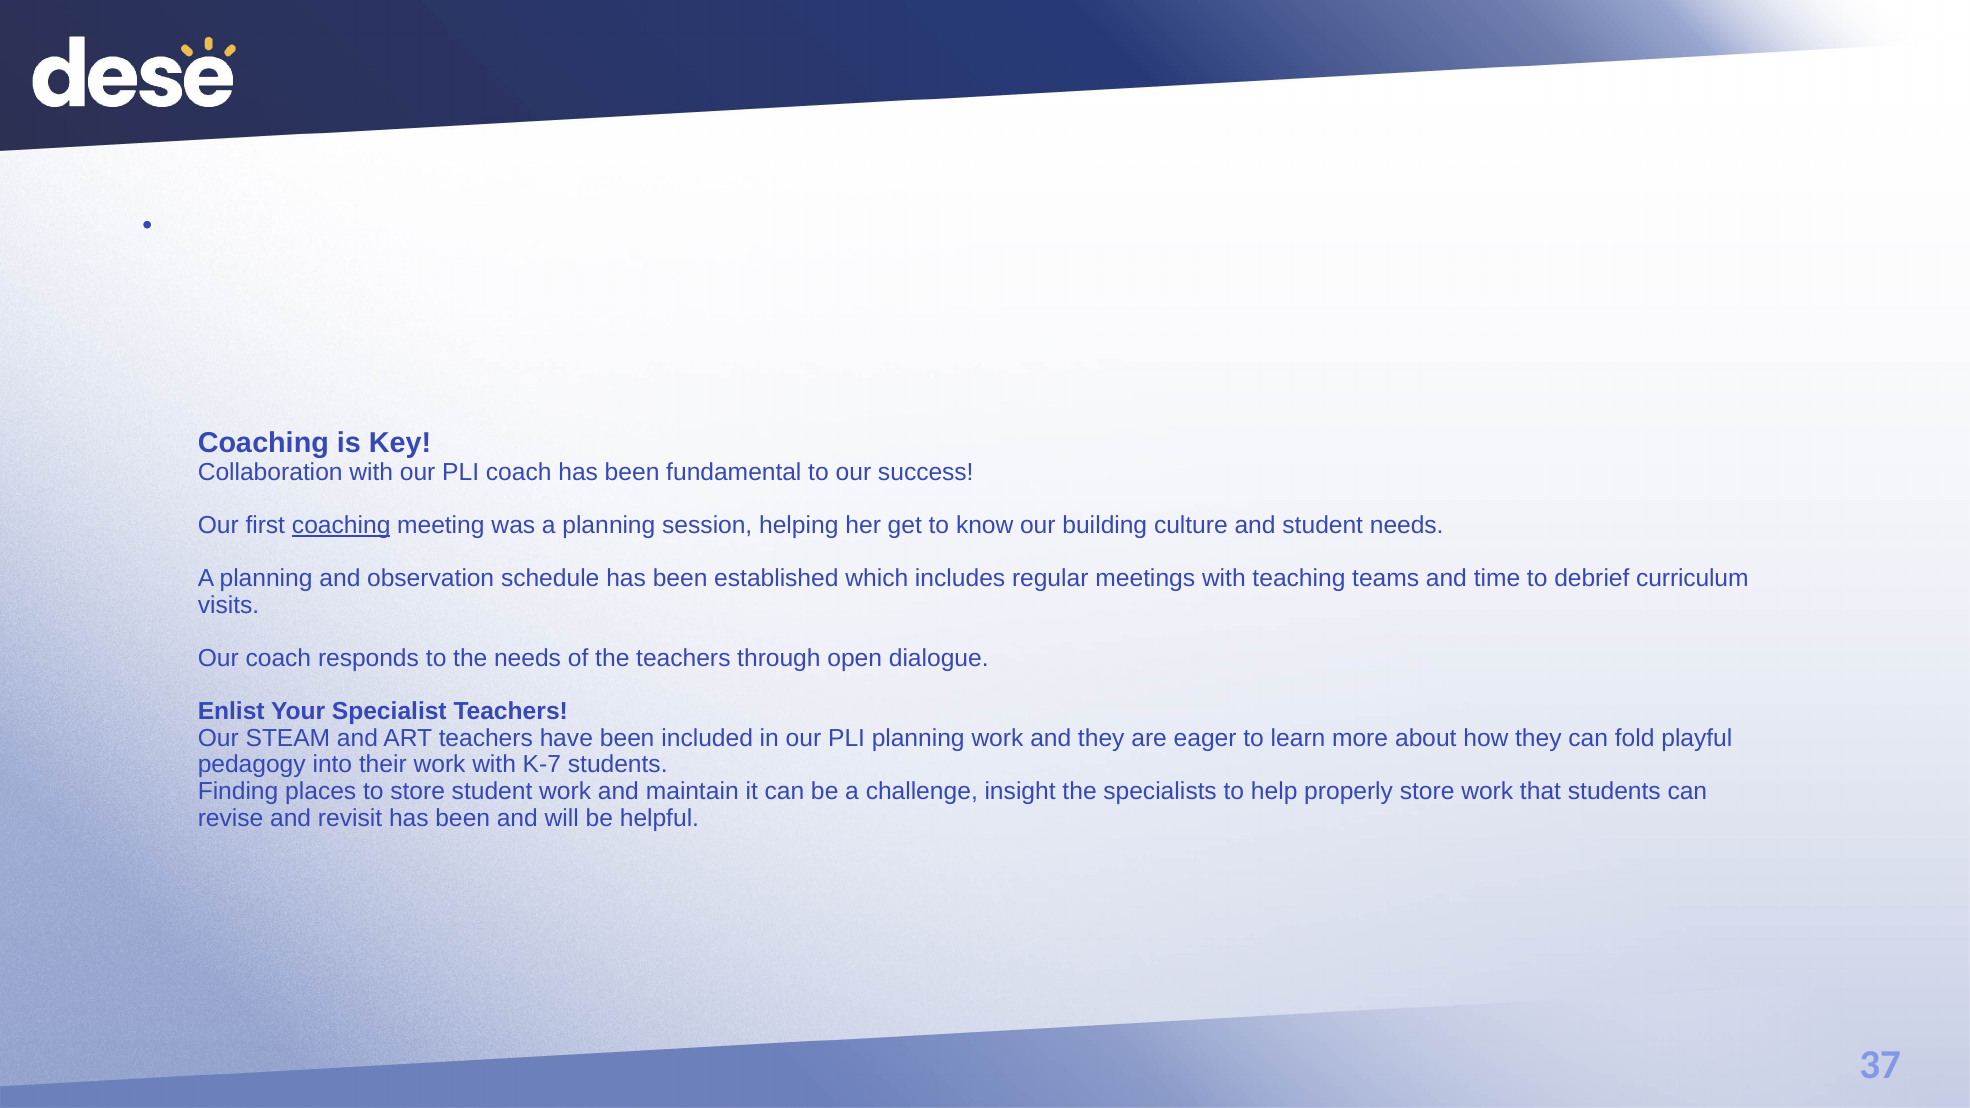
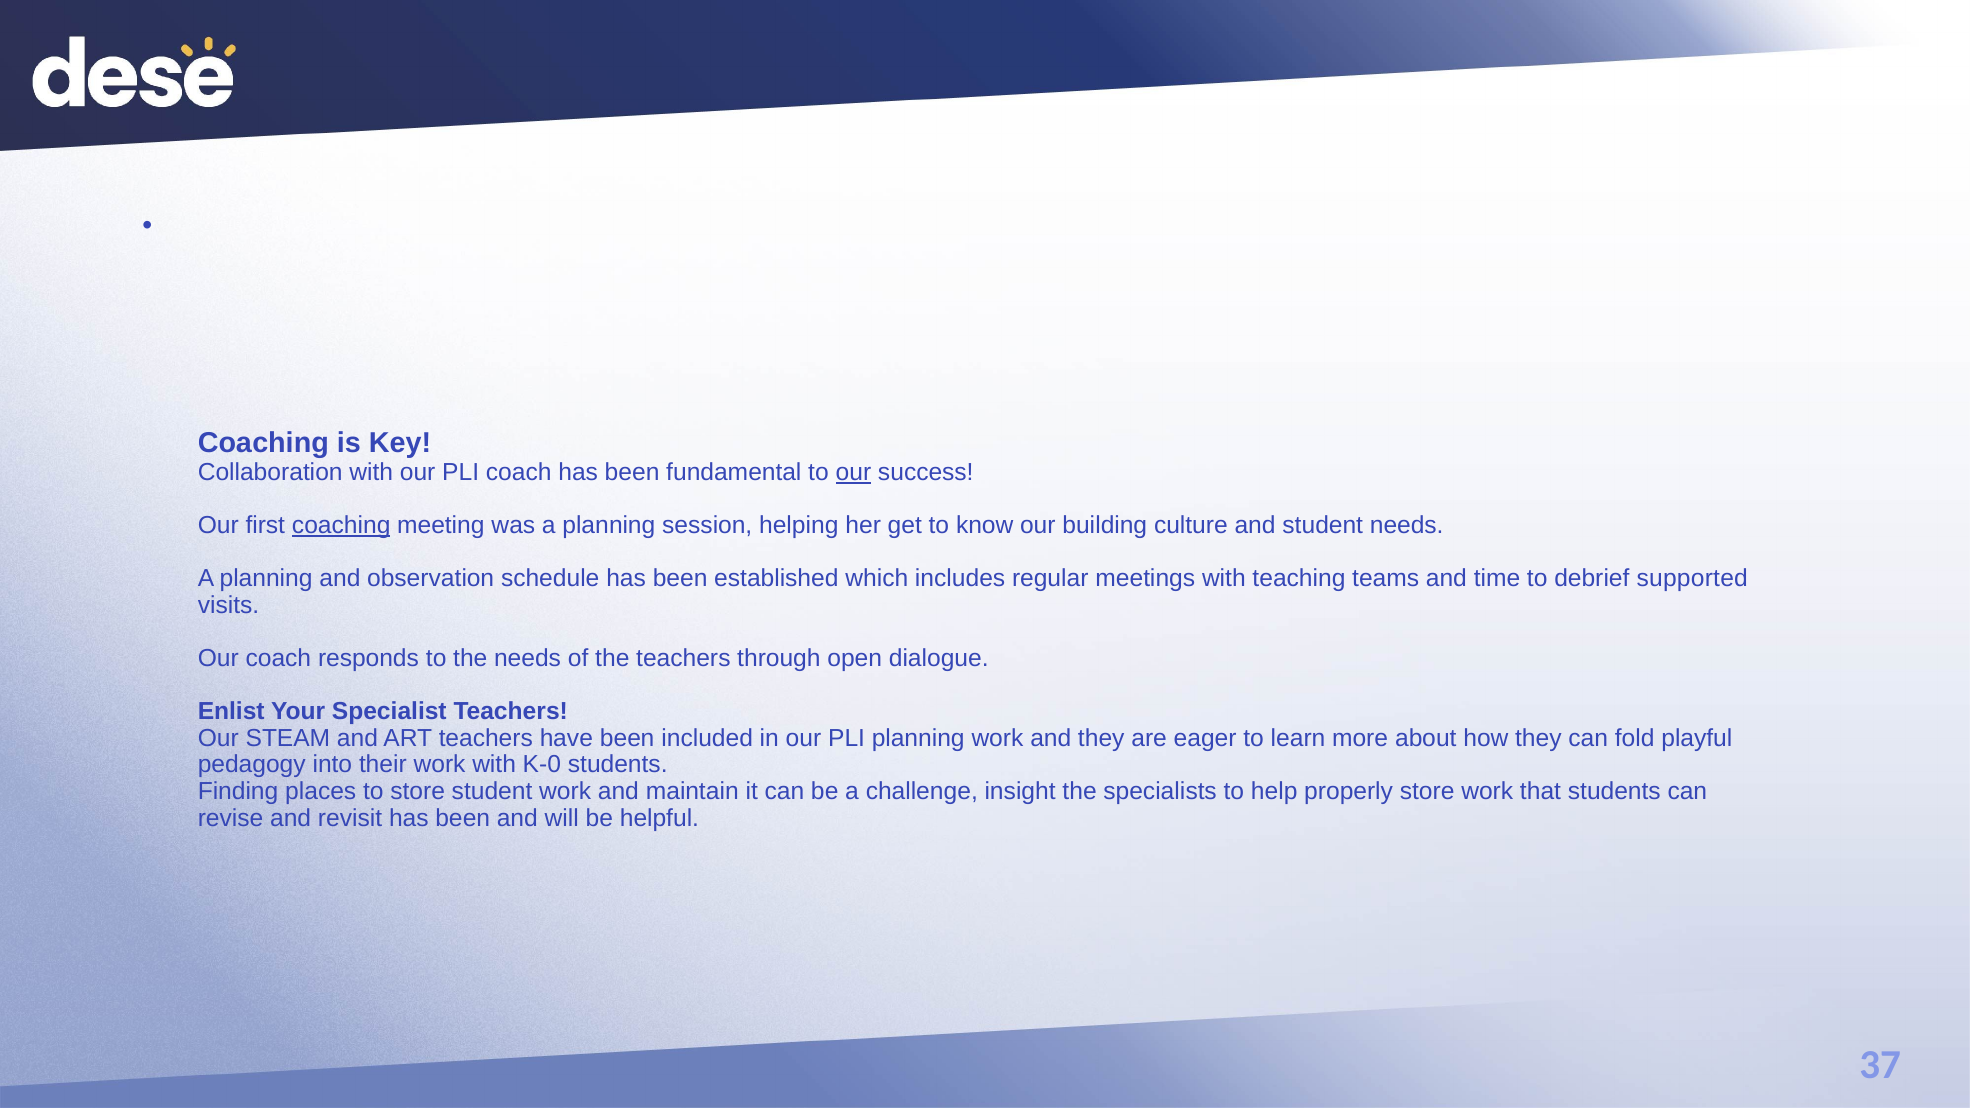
our underline: none -> present (853, 472)
curriculum: curriculum -> supported (1692, 579)
K-7: K-7 -> K-0 (542, 765)
